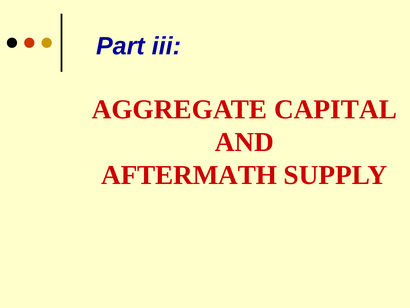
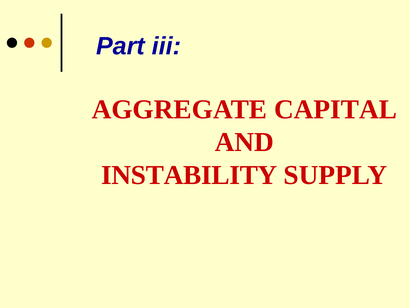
AFTERMATH: AFTERMATH -> INSTABILITY (189, 175)
